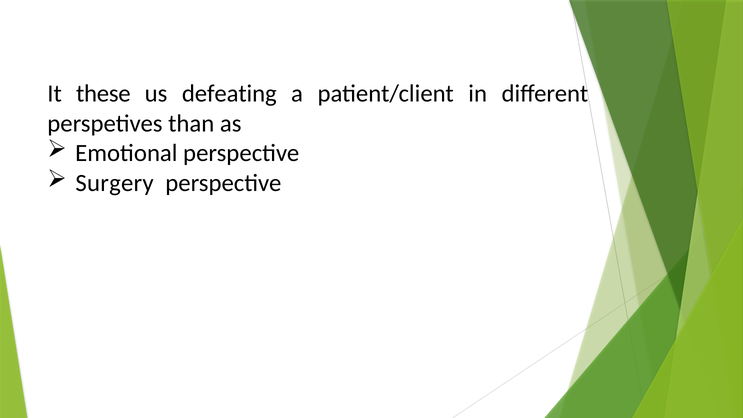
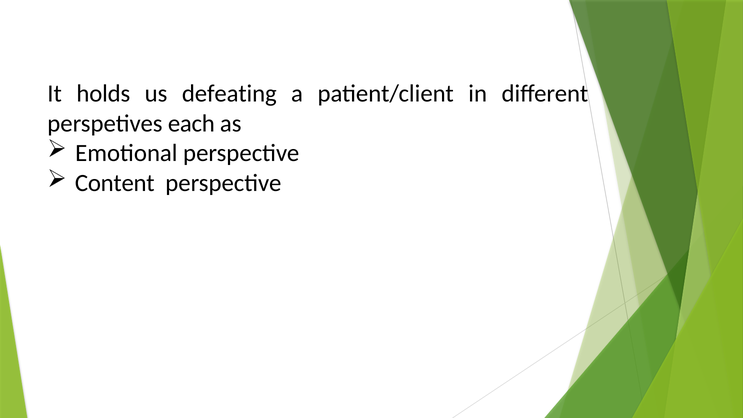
these: these -> holds (103, 94)
than: than -> each (191, 123)
Surgery: Surgery -> Content (115, 183)
